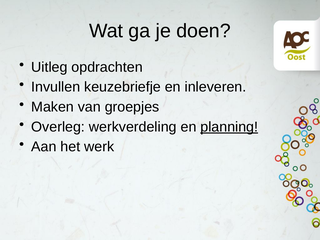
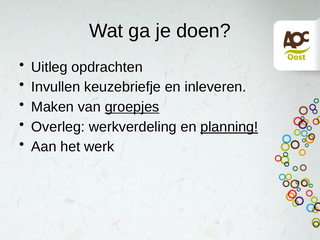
groepjes underline: none -> present (132, 107)
